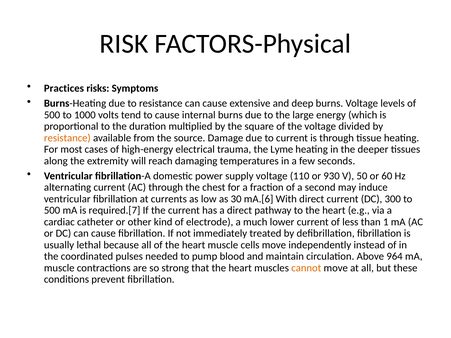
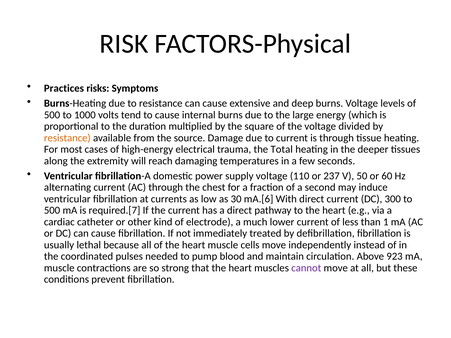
Lyme: Lyme -> Total (282, 149)
930: 930 -> 237 (332, 176)
964: 964 -> 923 (395, 257)
cannot colour: orange -> purple (306, 268)
